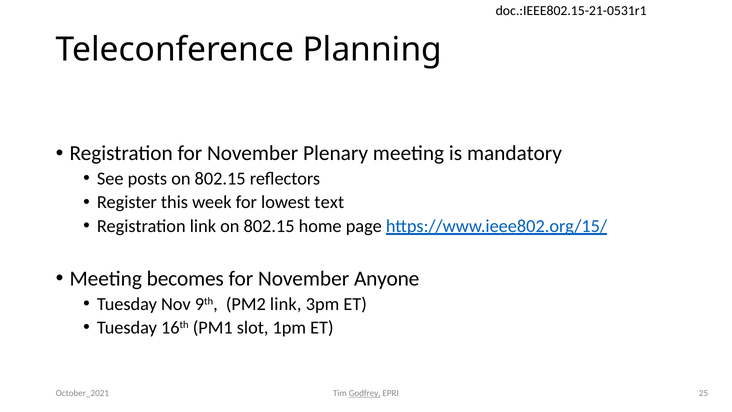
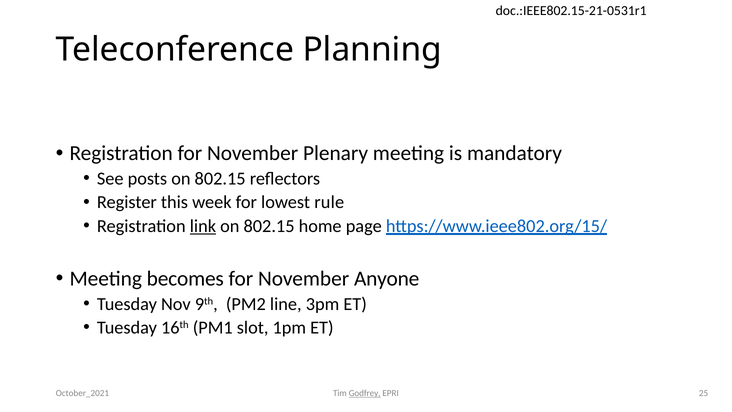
text: text -> rule (329, 202)
link underline: none -> present (203, 226)
PM2 link: link -> line (286, 304)
